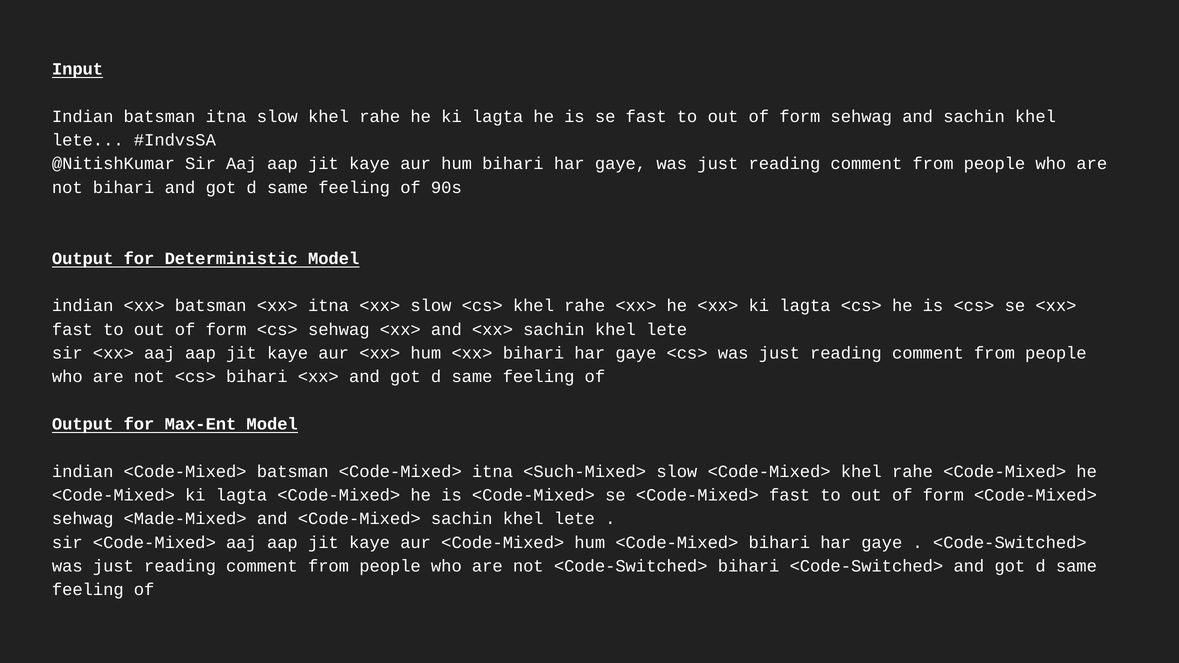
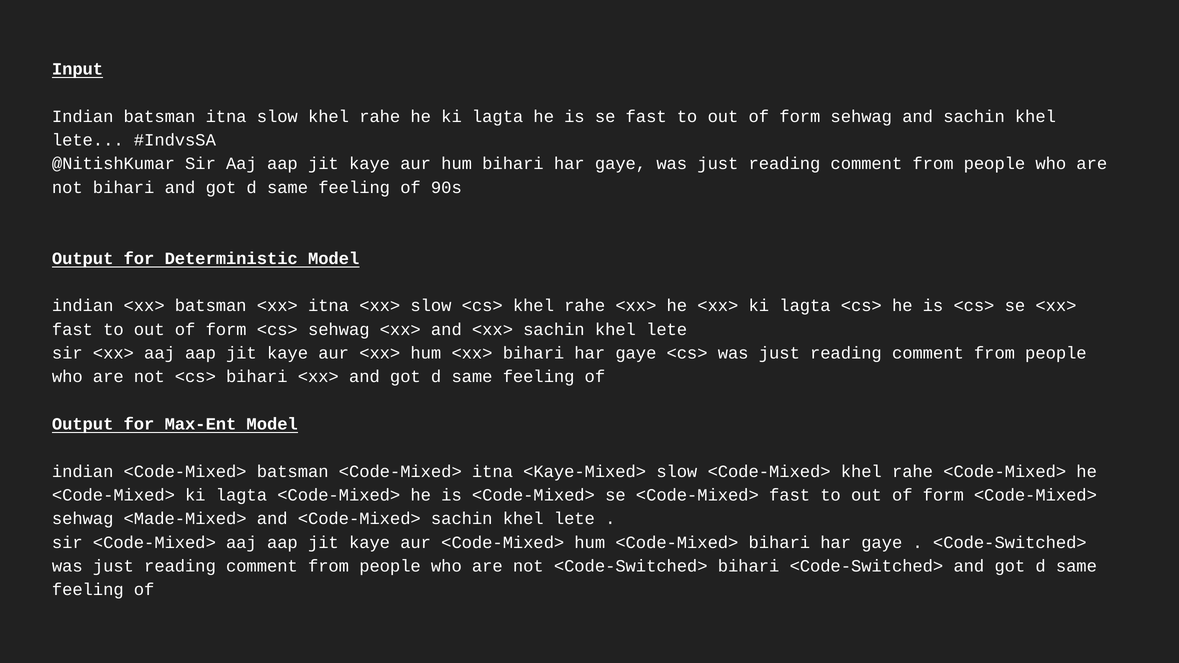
<Such-Mixed>: <Such-Mixed> -> <Kaye-Mixed> (585, 472)
